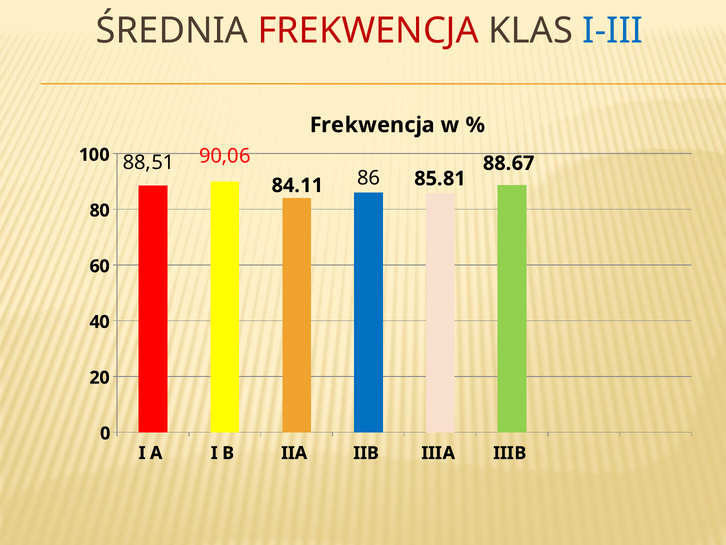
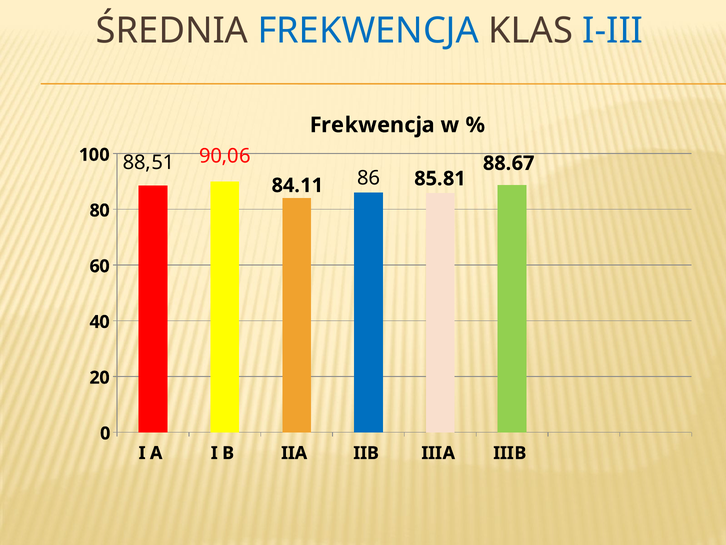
FREKWENCJA colour: red -> blue (368, 31)
